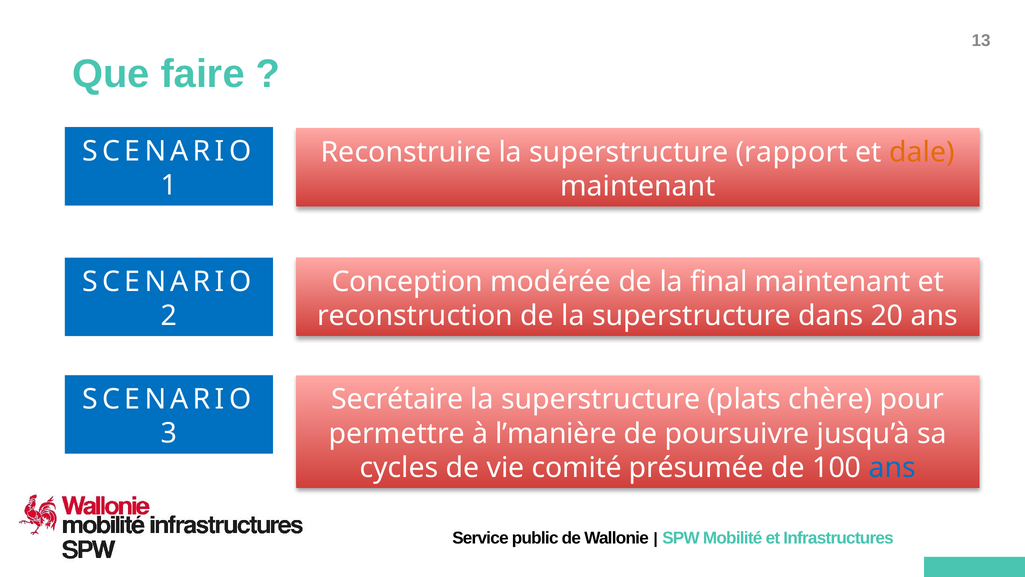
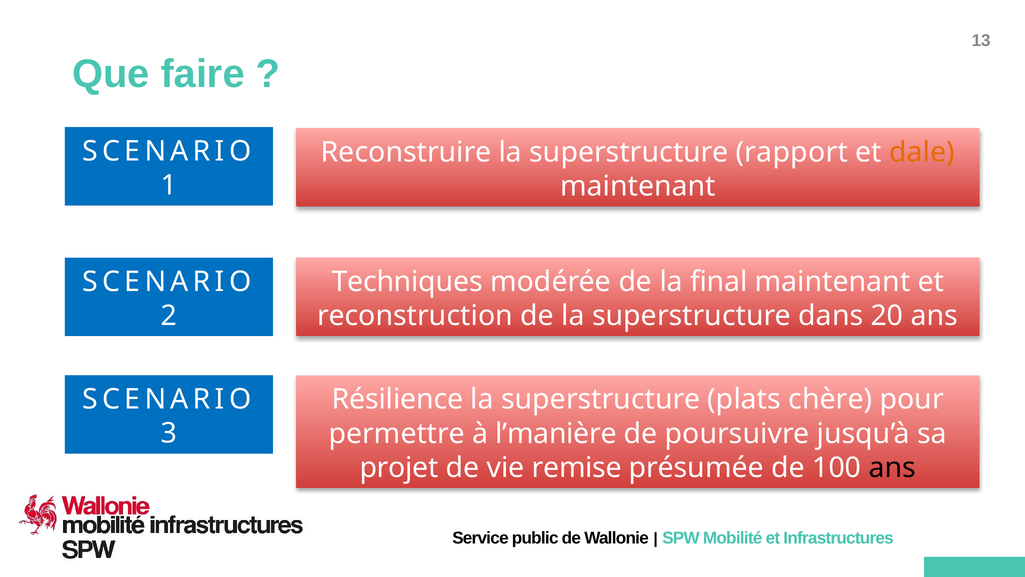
Conception: Conception -> Techniques (407, 282)
Secrétaire: Secrétaire -> Résilience (397, 399)
cycles: cycles -> projet (399, 468)
comité: comité -> remise (577, 468)
ans colour: blue -> black (892, 468)
